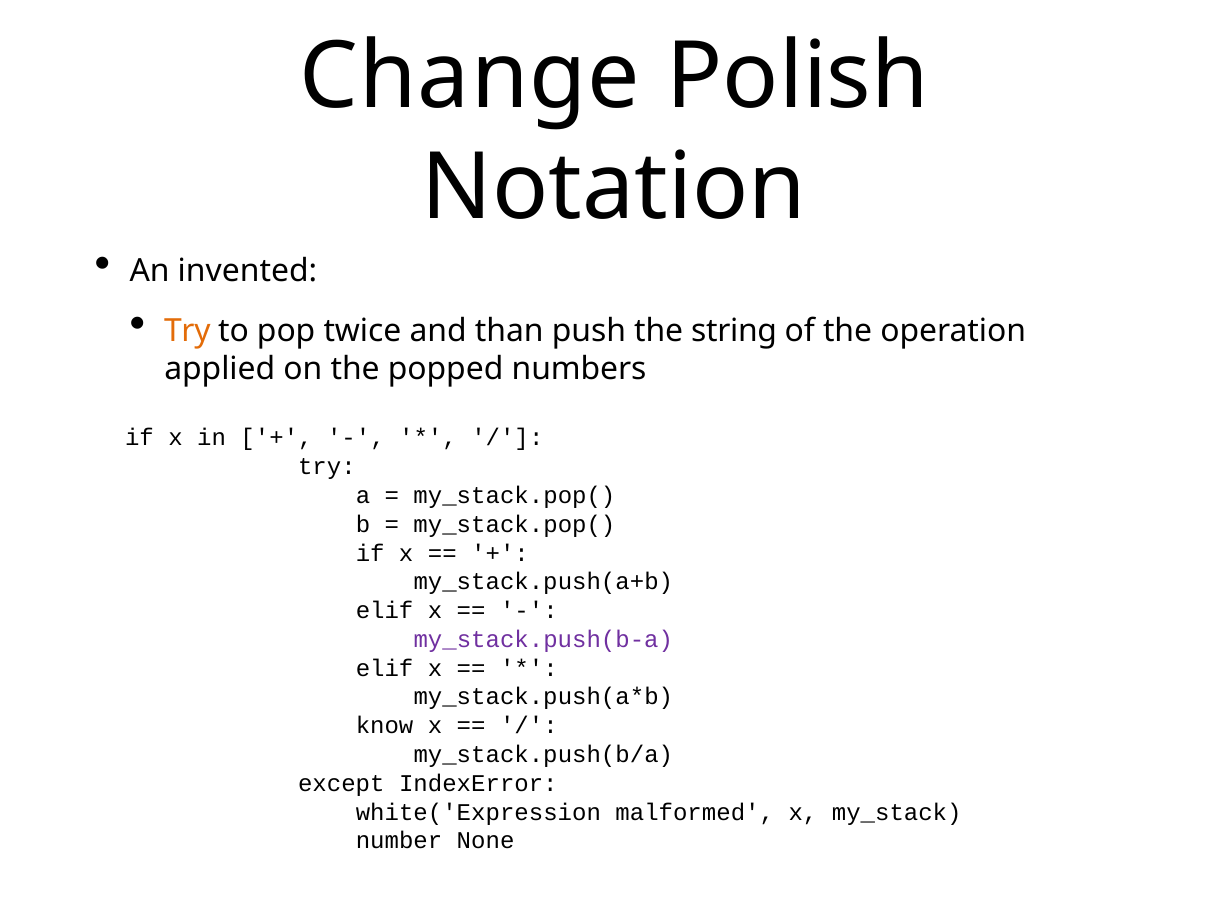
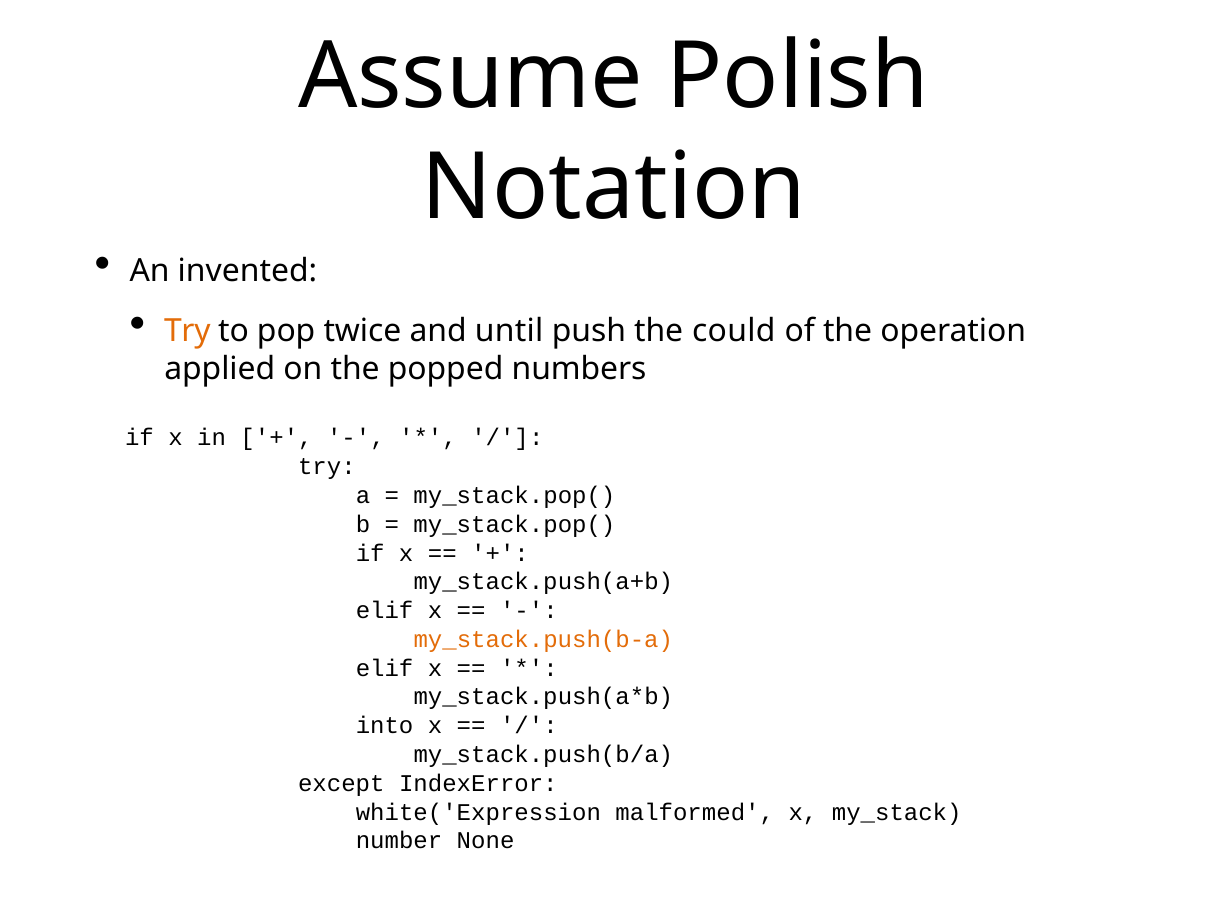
Change: Change -> Assume (471, 77)
than: than -> until (509, 331)
string: string -> could (734, 331)
my_stack.push(b-a colour: purple -> orange (543, 639)
know: know -> into (385, 726)
